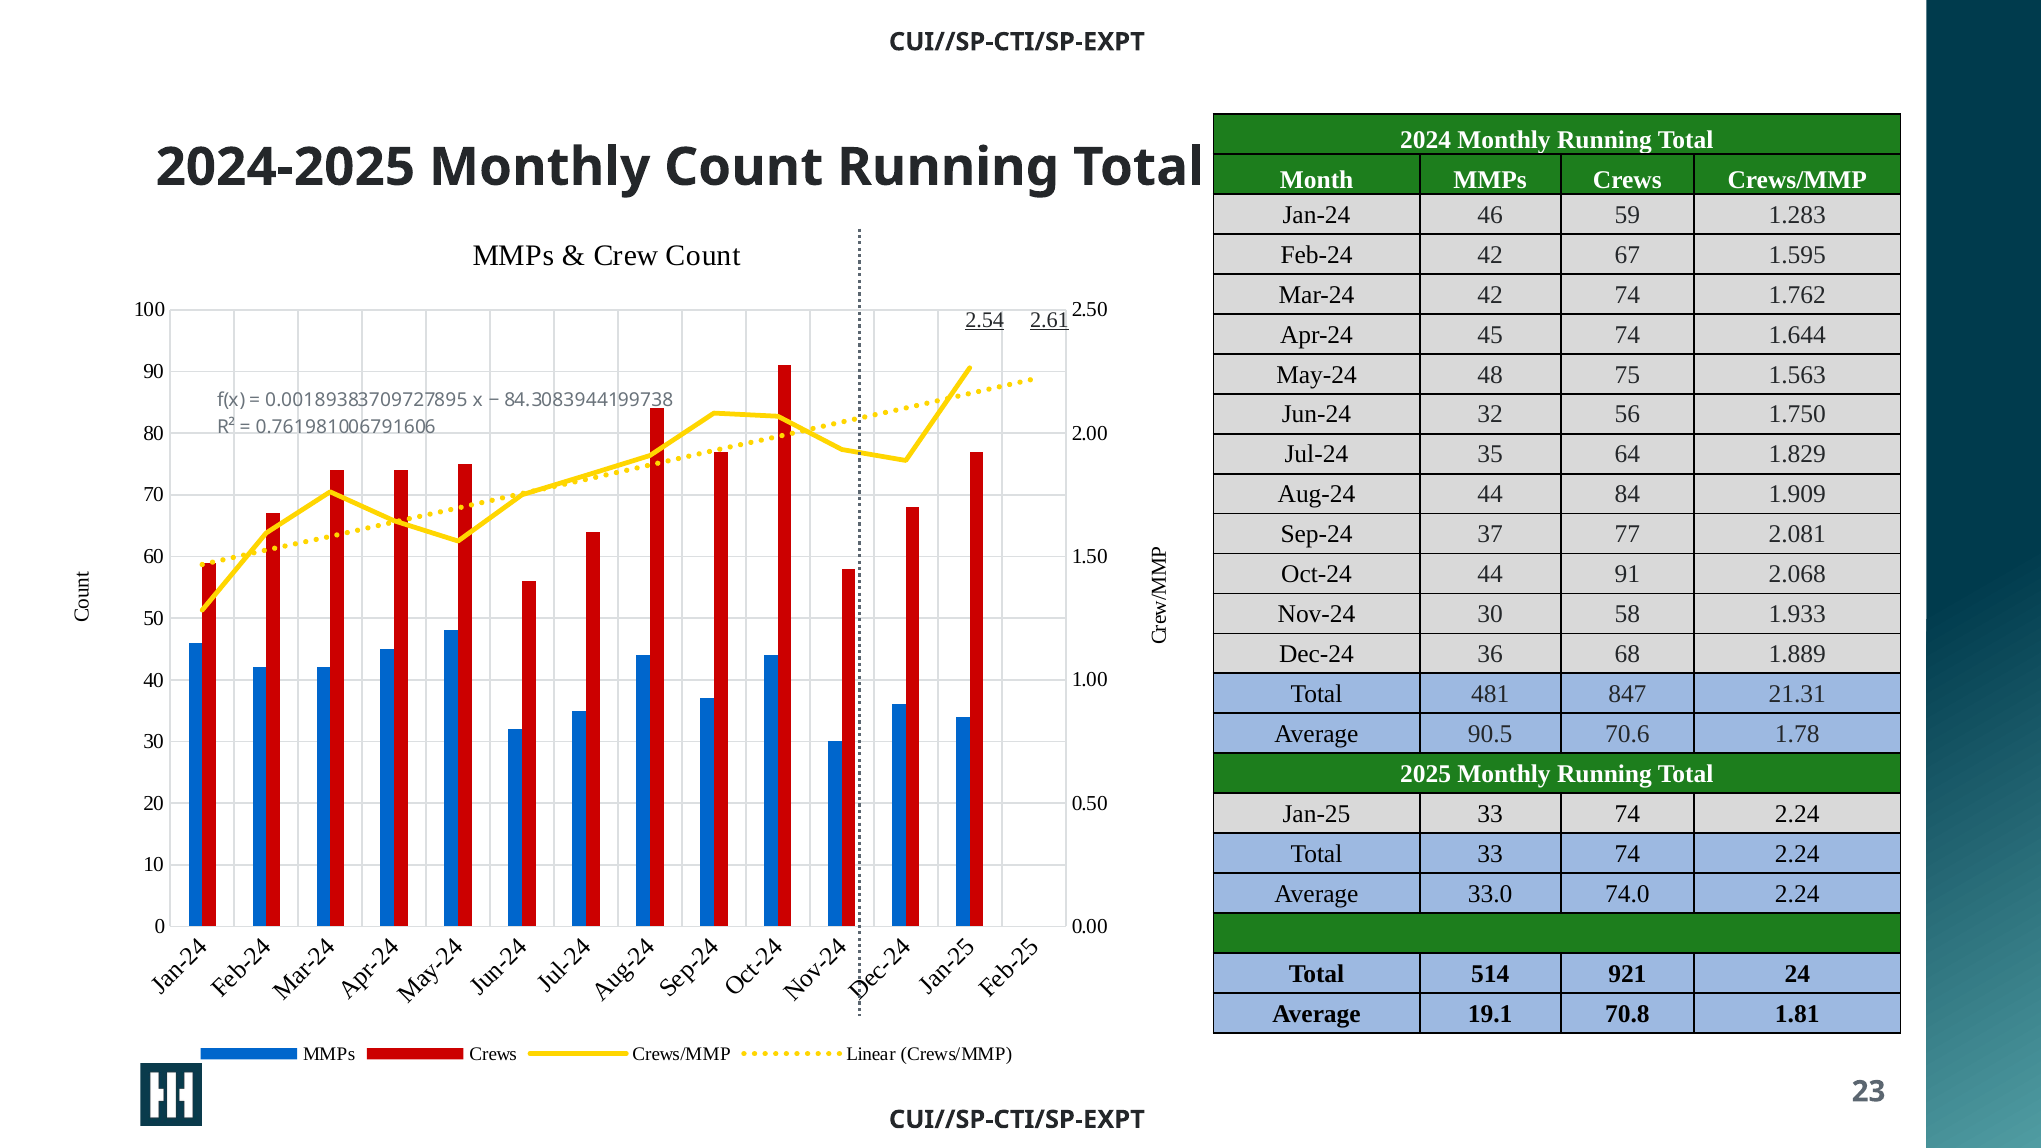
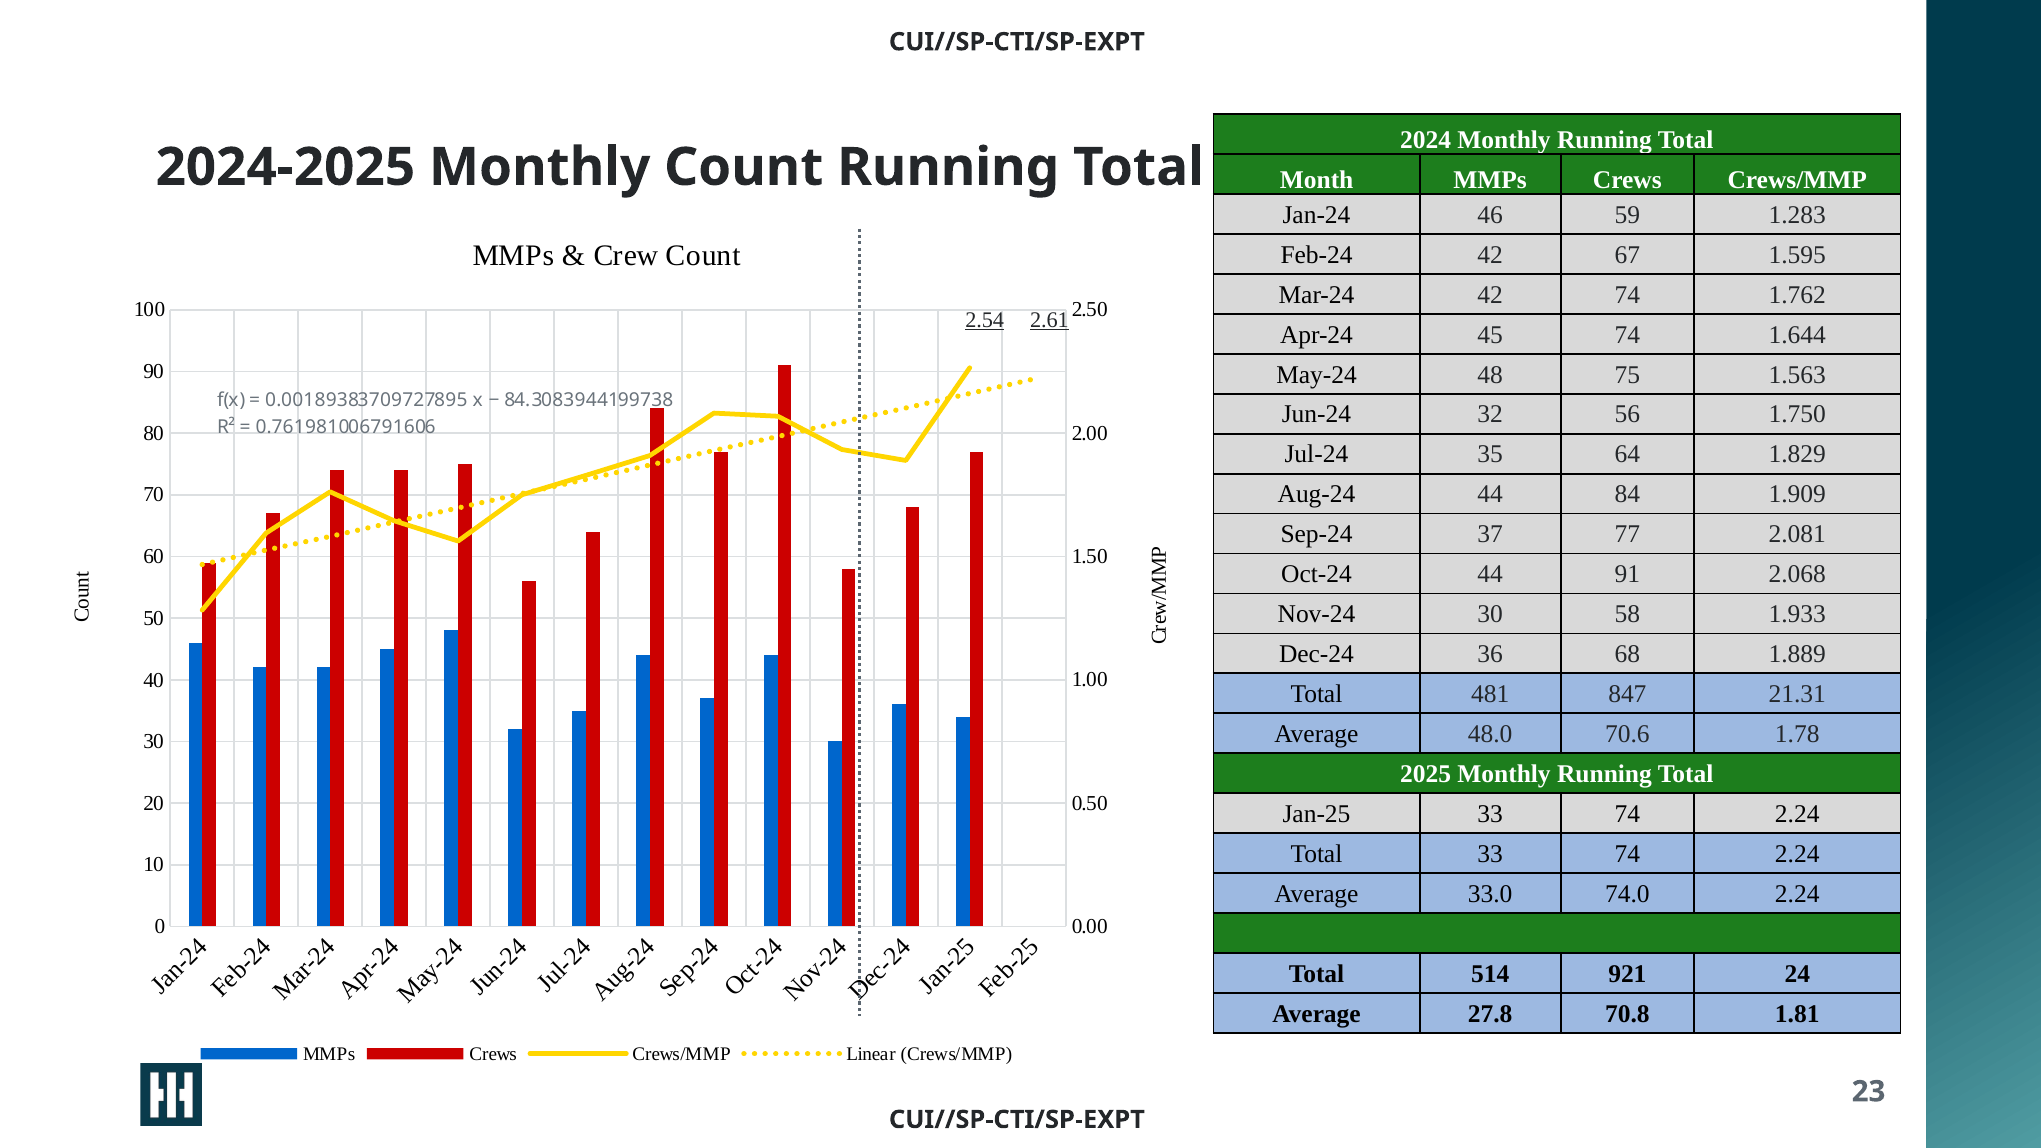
90.5: 90.5 -> 48.0 (1490, 734)
19.1: 19.1 -> 27.8 (1490, 1014)
